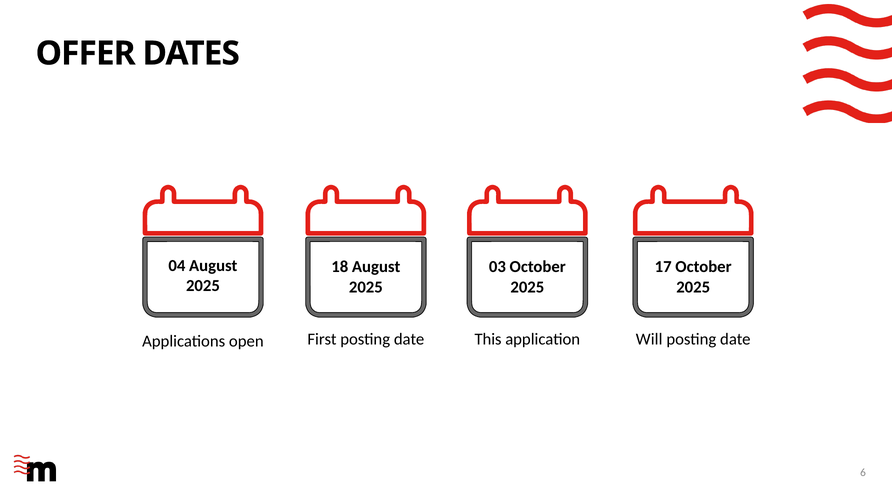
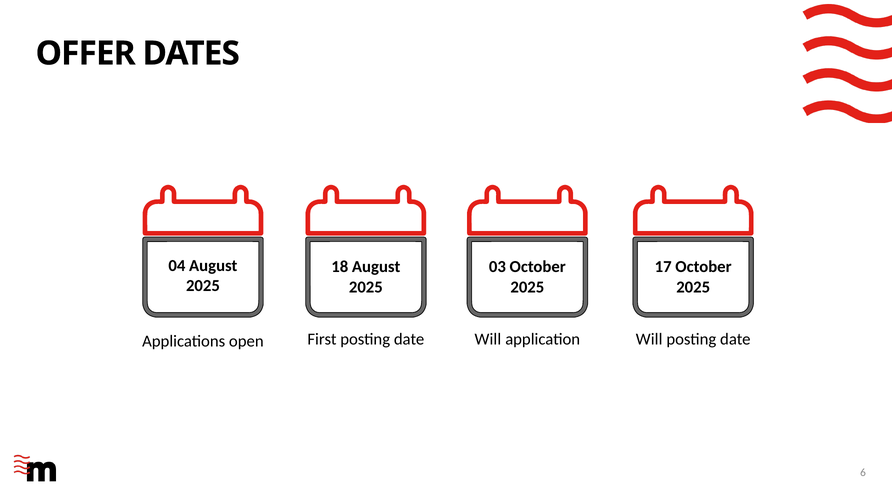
This: This -> Will (488, 339)
